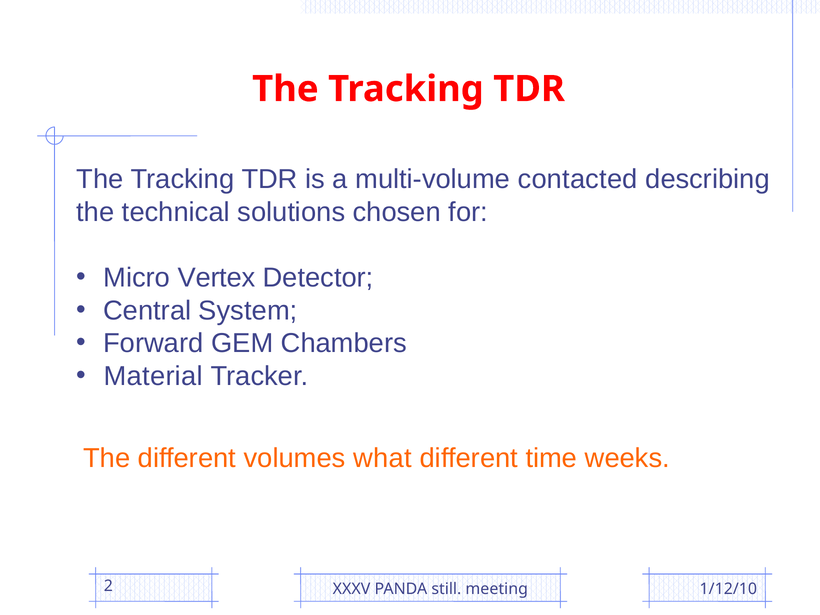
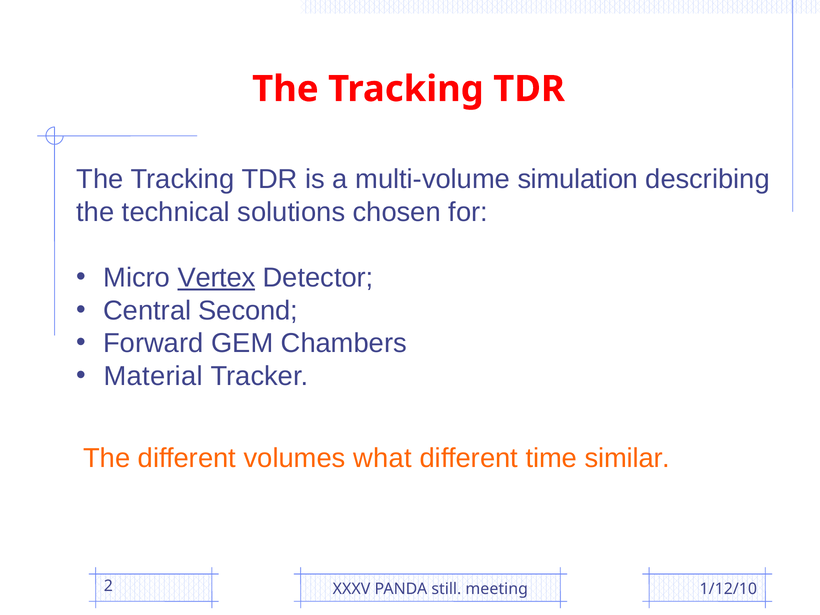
contacted: contacted -> simulation (578, 179)
Vertex underline: none -> present (216, 278)
System: System -> Second (248, 311)
weeks: weeks -> similar (627, 458)
